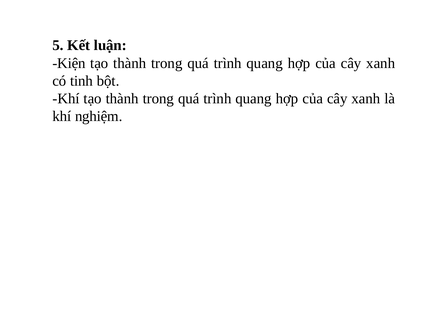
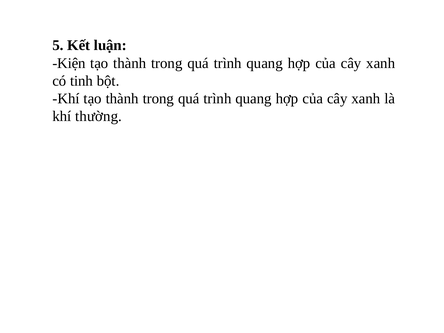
nghiệm: nghiệm -> thường (99, 116)
